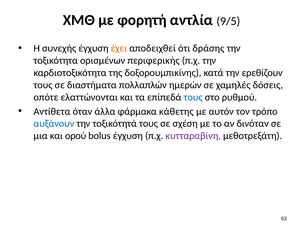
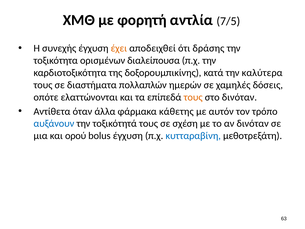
9/5: 9/5 -> 7/5 (228, 21)
περιφερικής: περιφερικής -> διαλείπουσα (154, 60)
ερεθίζουν: ερεθίζουν -> καλύτερα (262, 73)
τους colour: blue -> orange (193, 97)
στο ρυθμού: ρυθμού -> δινόταν (239, 97)
κυτταραβίνη colour: purple -> blue (193, 136)
